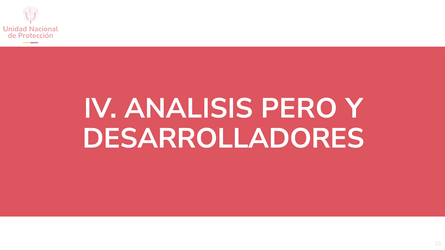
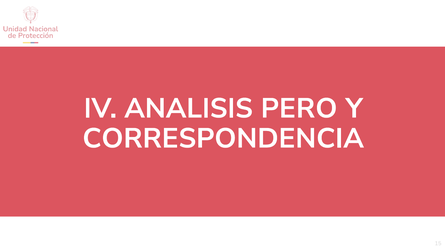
DESARROLLADORES: DESARROLLADORES -> CORRESPONDENCIA (223, 139)
